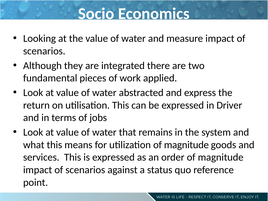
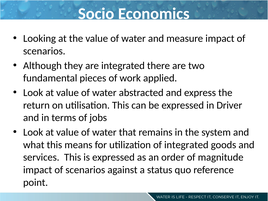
utilization of magnitude: magnitude -> integrated (186, 145)
